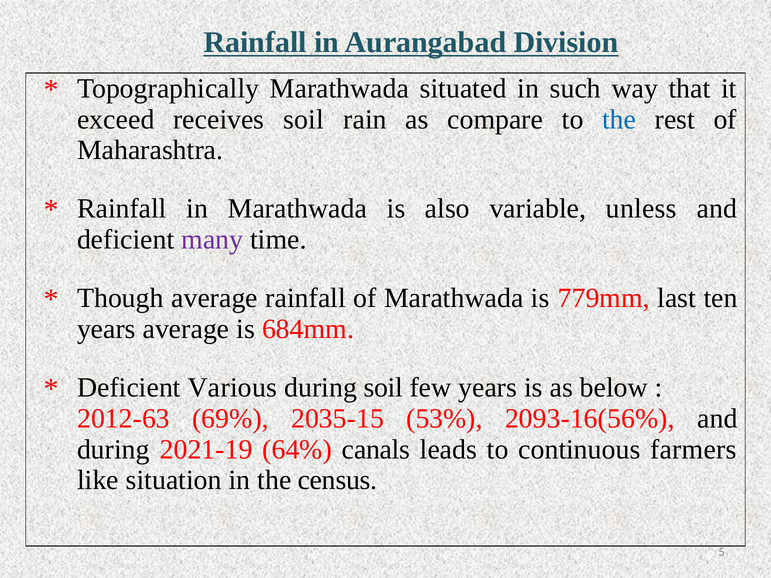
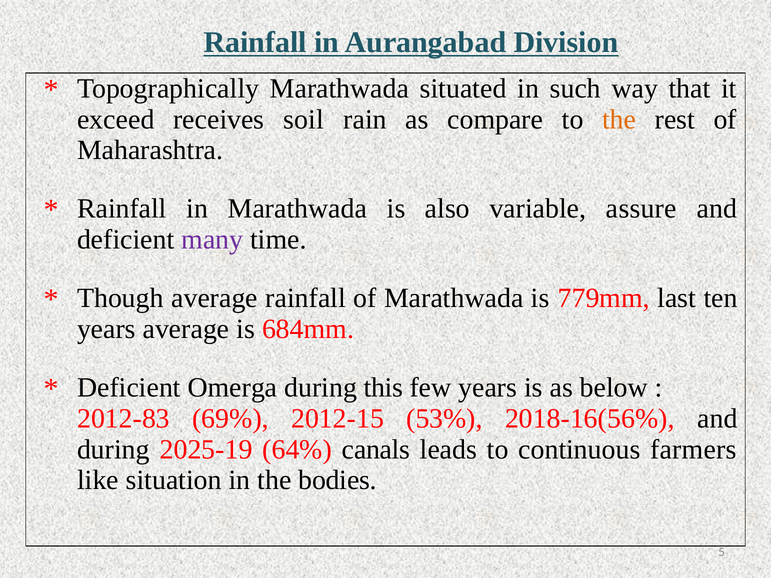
the colour: blue -> orange (619, 119)
unless: unless -> assure (641, 209)
Various: Various -> Omerga (232, 388)
during soil: soil -> this (383, 388)
2012-63: 2012-63 -> 2012-83 (123, 419)
2035-15: 2035-15 -> 2012-15 (338, 419)
2093-16(56%: 2093-16(56% -> 2018-16(56% (590, 419)
2021-19: 2021-19 -> 2025-19 (206, 450)
census: census -> bodies (338, 480)
